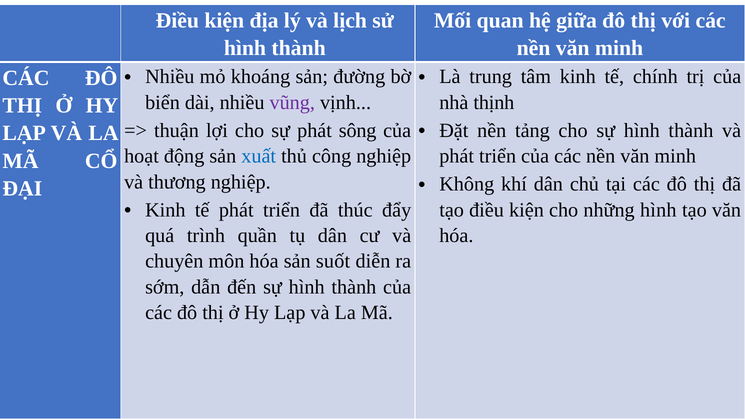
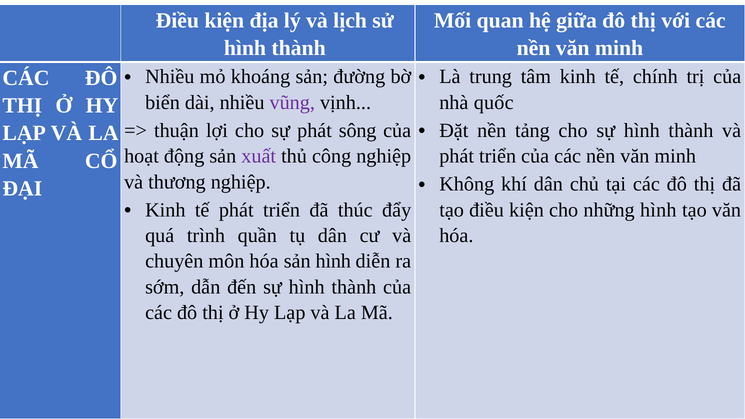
thịnh: thịnh -> quốc (494, 103)
xuất colour: blue -> purple (259, 156)
sản suốt: suốt -> hình (333, 261)
